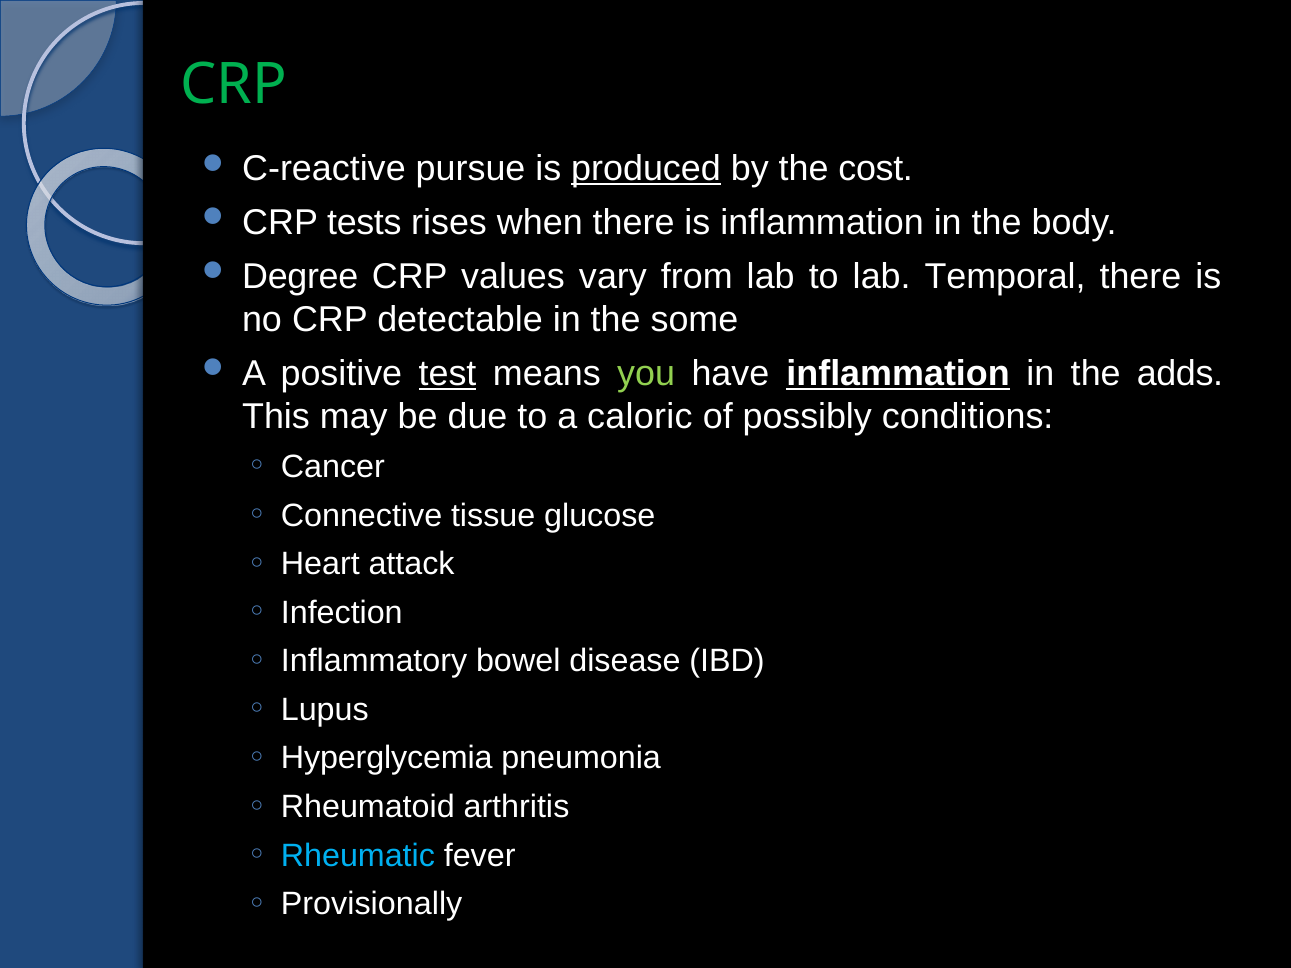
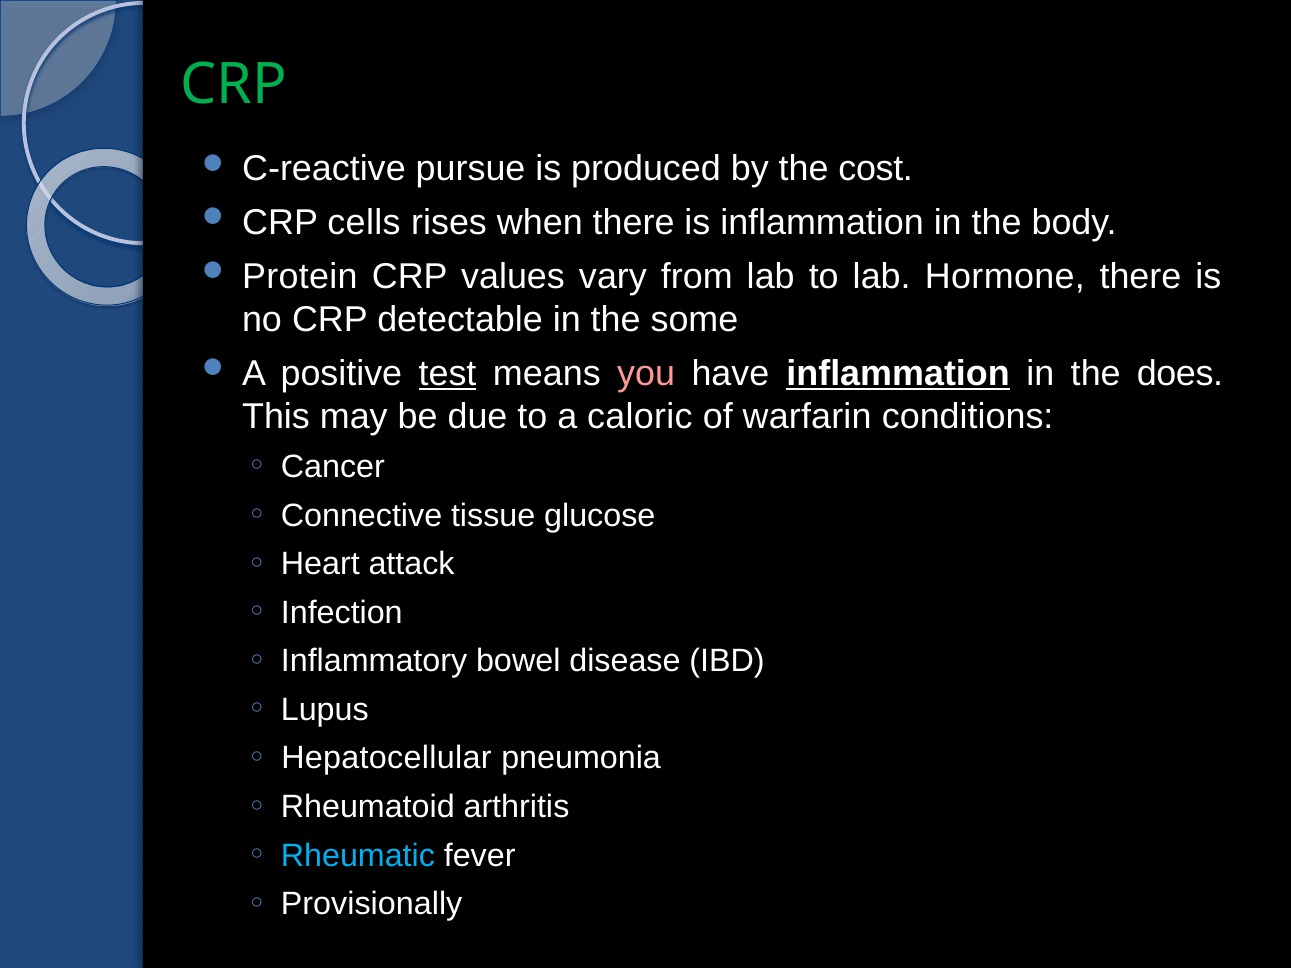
produced underline: present -> none (646, 169)
tests: tests -> cells (364, 223)
Degree: Degree -> Protein (300, 276)
Temporal: Temporal -> Hormone (1005, 276)
you colour: light green -> pink (646, 373)
adds: adds -> does (1180, 373)
possibly: possibly -> warfarin (807, 416)
Hyperglycemia: Hyperglycemia -> Hepatocellular (386, 758)
